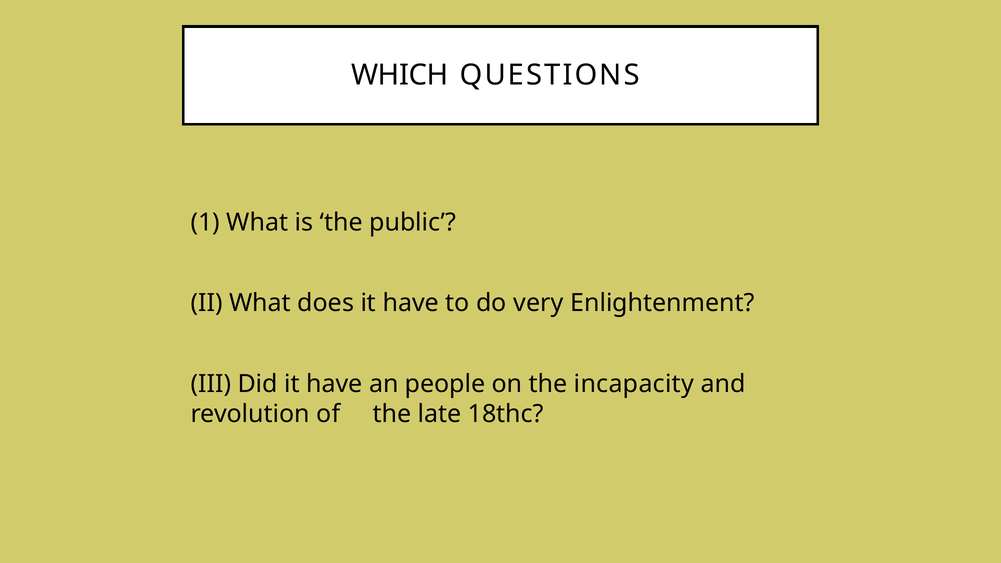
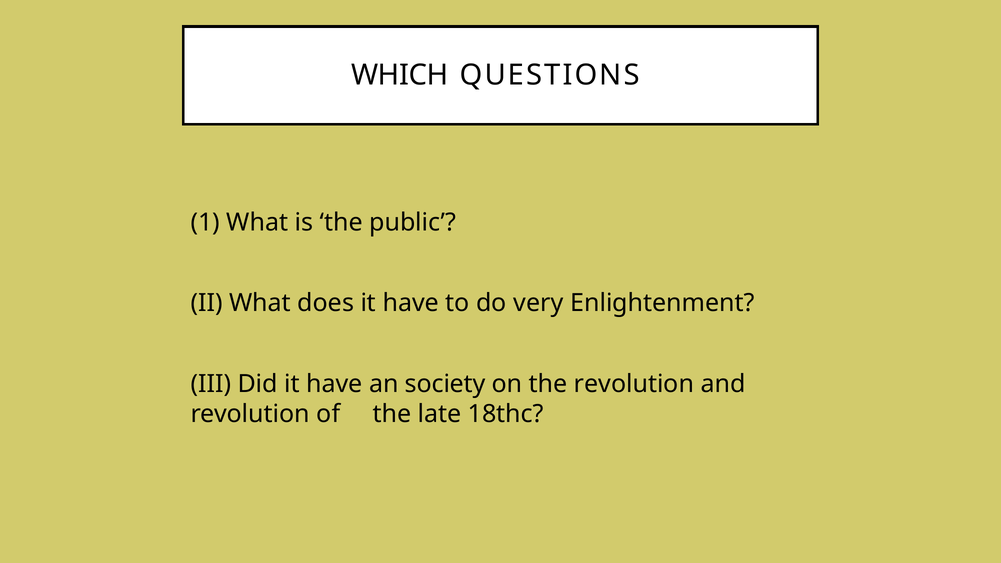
people: people -> society (445, 384)
the incapacity: incapacity -> revolution (634, 384)
